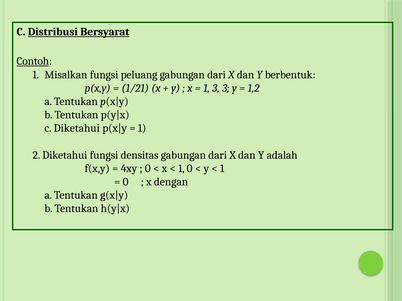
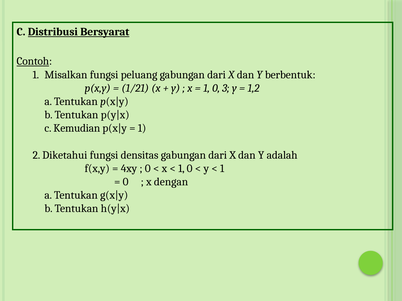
3: 3 -> 0 (216, 88)
c Diketahui: Diketahui -> Kemudian (77, 128)
